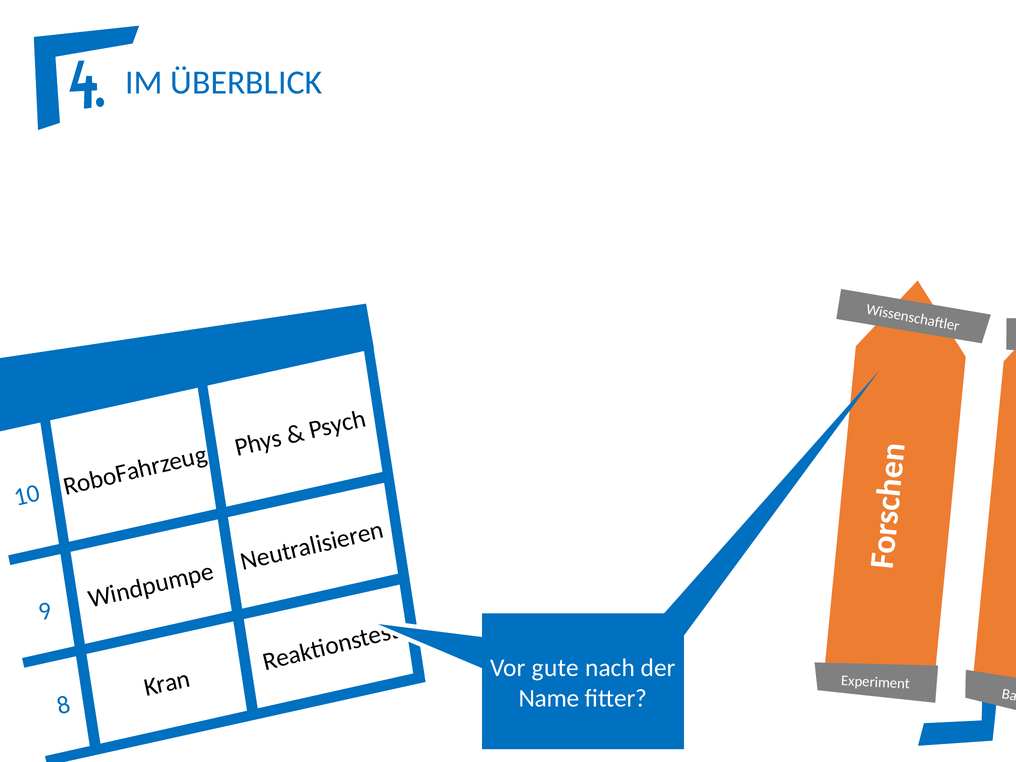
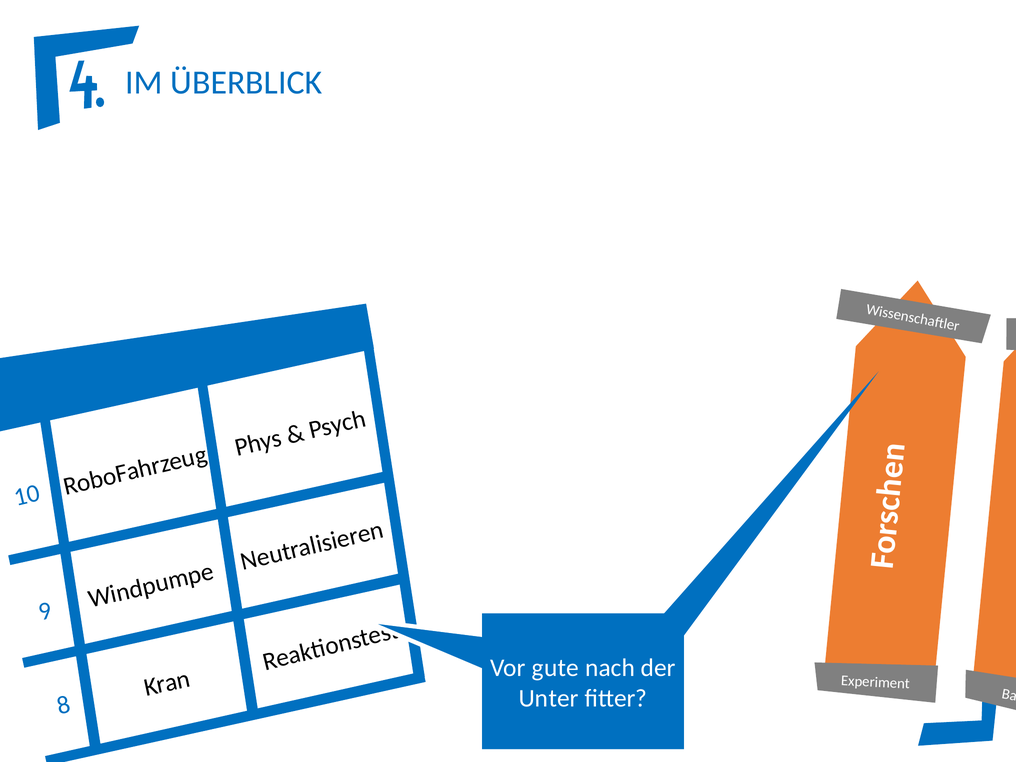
Name: Name -> Unter (549, 698)
